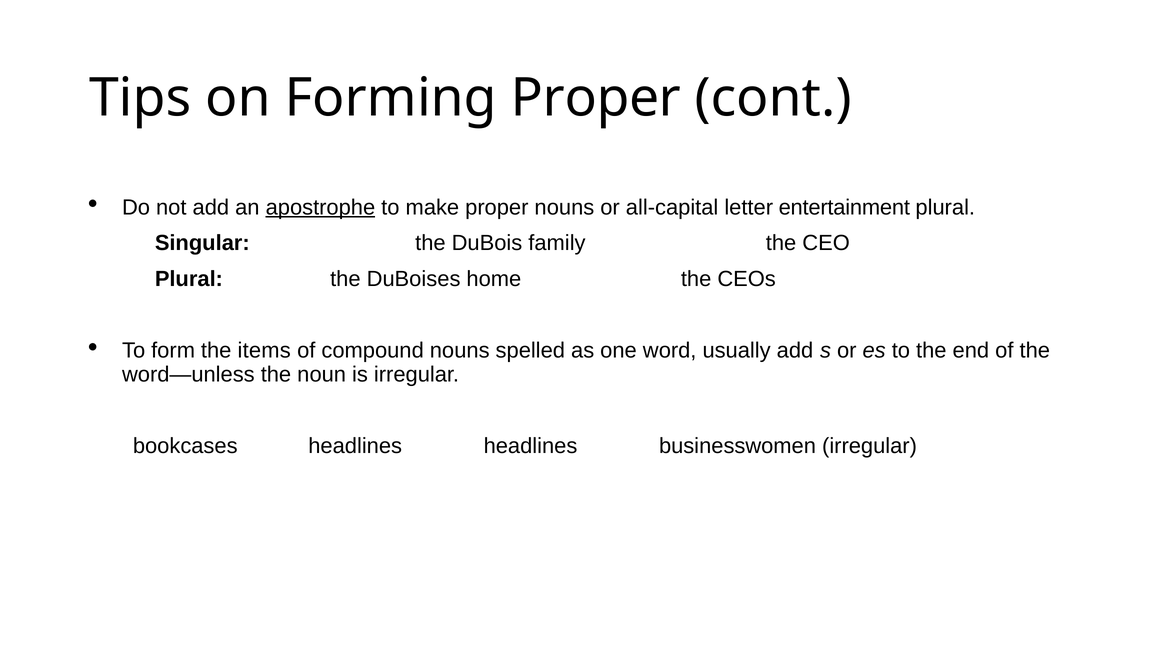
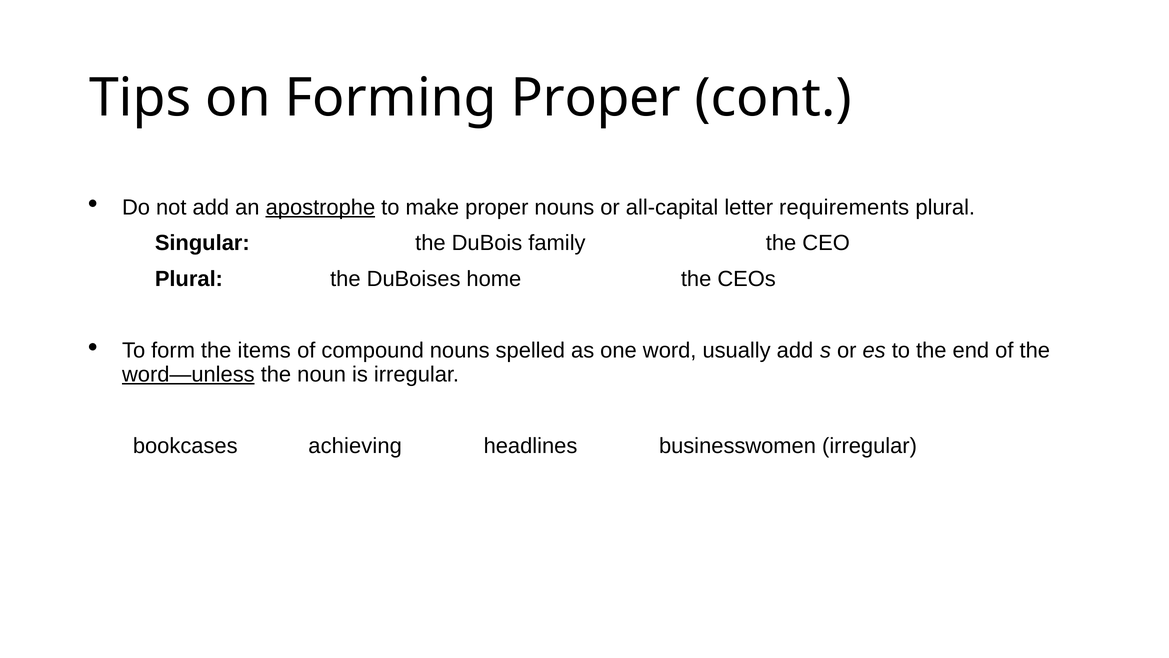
entertainment: entertainment -> requirements (844, 207)
word—unless underline: none -> present (188, 374)
bookcases headlines: headlines -> achieving (355, 446)
